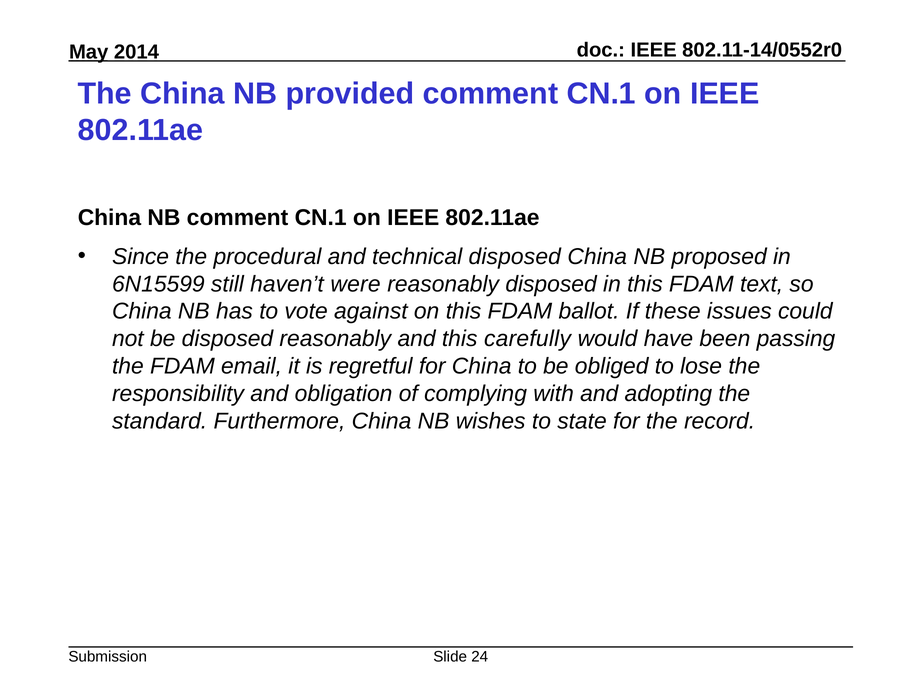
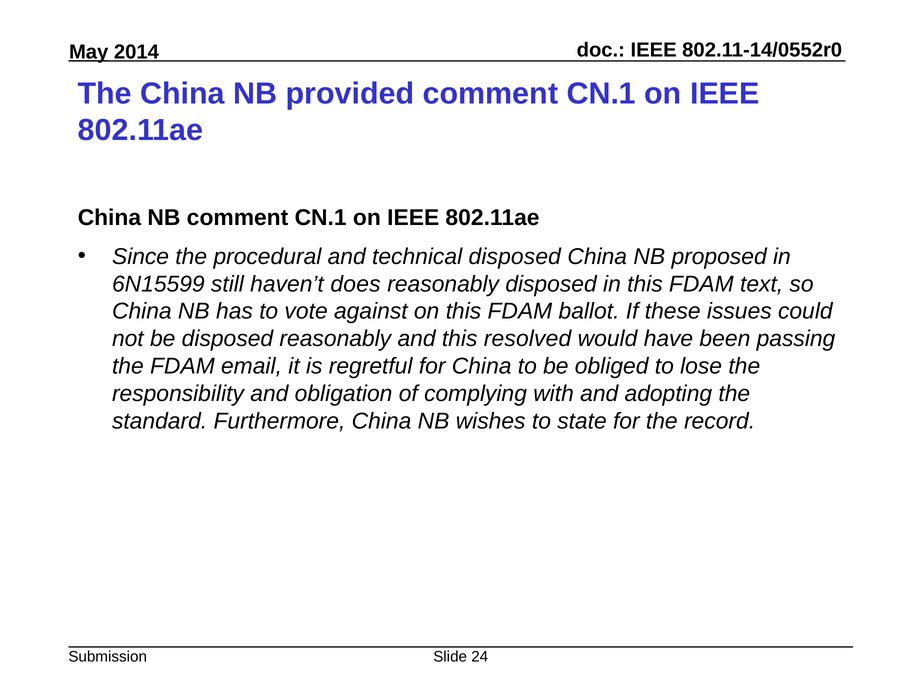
were: were -> does (356, 284)
carefully: carefully -> resolved (528, 339)
